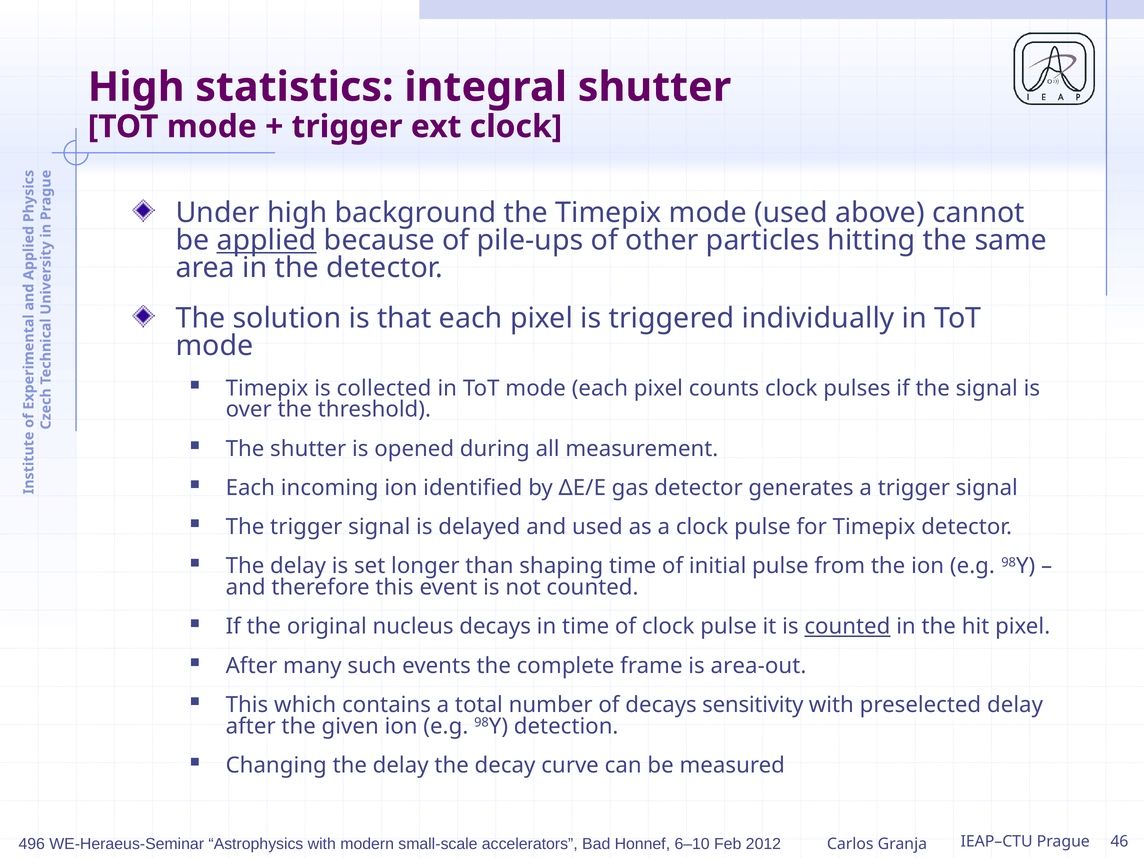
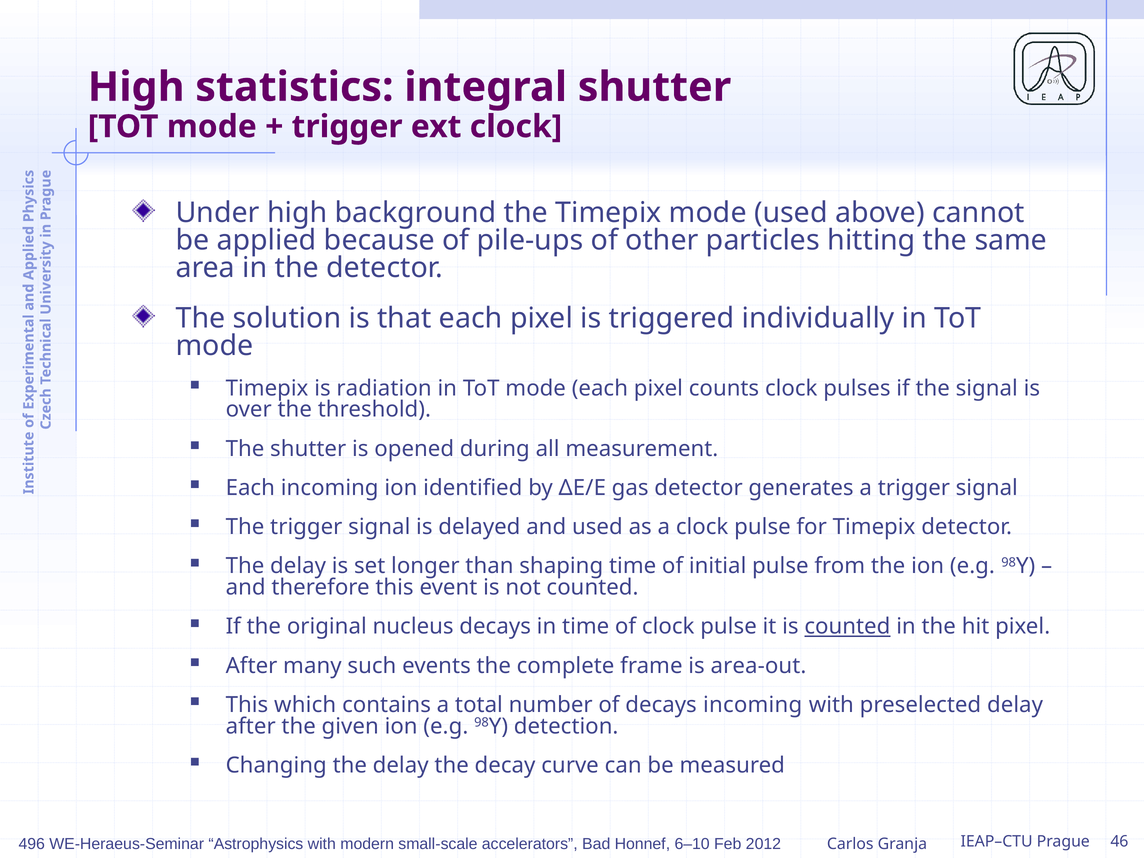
applied underline: present -> none (267, 240)
collected: collected -> radiation (384, 388)
decays sensitivity: sensitivity -> incoming (753, 705)
